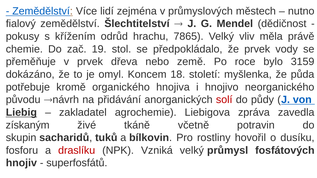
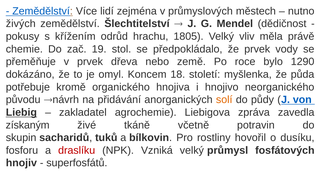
fialový: fialový -> živých (21, 24)
7865: 7865 -> 1805 (189, 36)
3159: 3159 -> 1290 (303, 62)
solí colour: red -> orange (224, 100)
